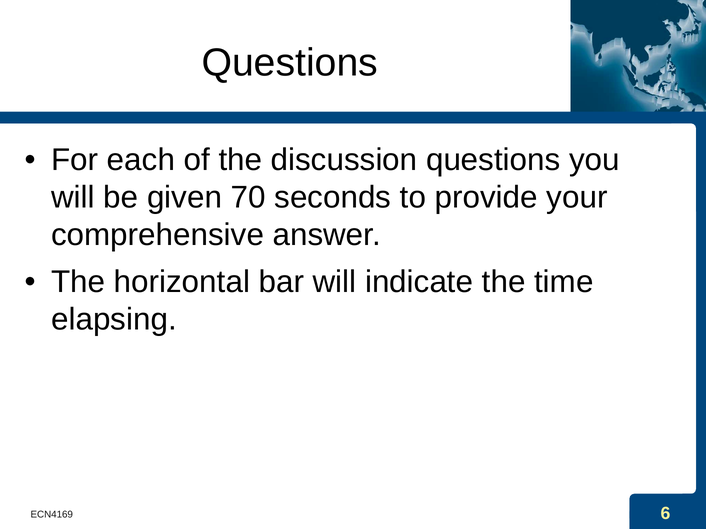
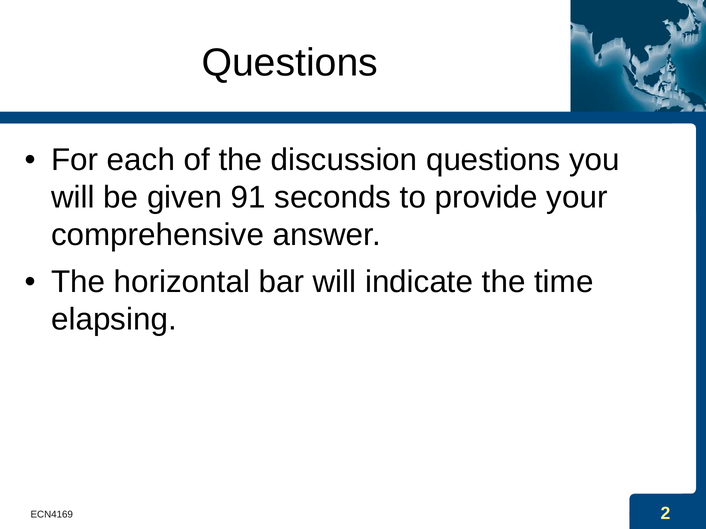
70: 70 -> 91 (248, 198)
6: 6 -> 2 (665, 514)
